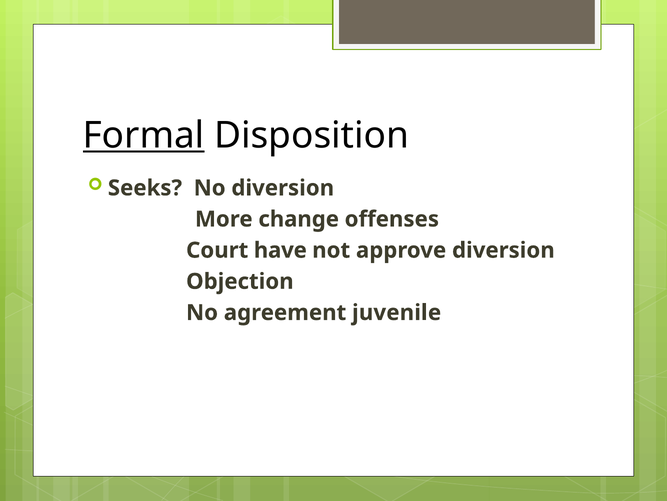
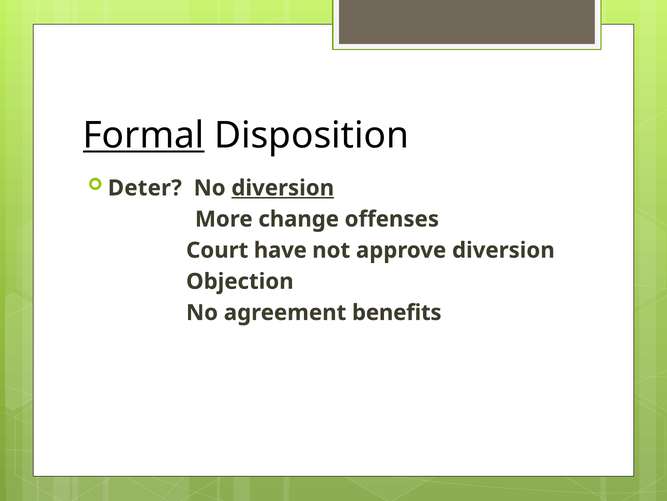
Seeks: Seeks -> Deter (145, 188)
diversion underline: none -> present (283, 188)
juvenile: juvenile -> benefits (397, 312)
